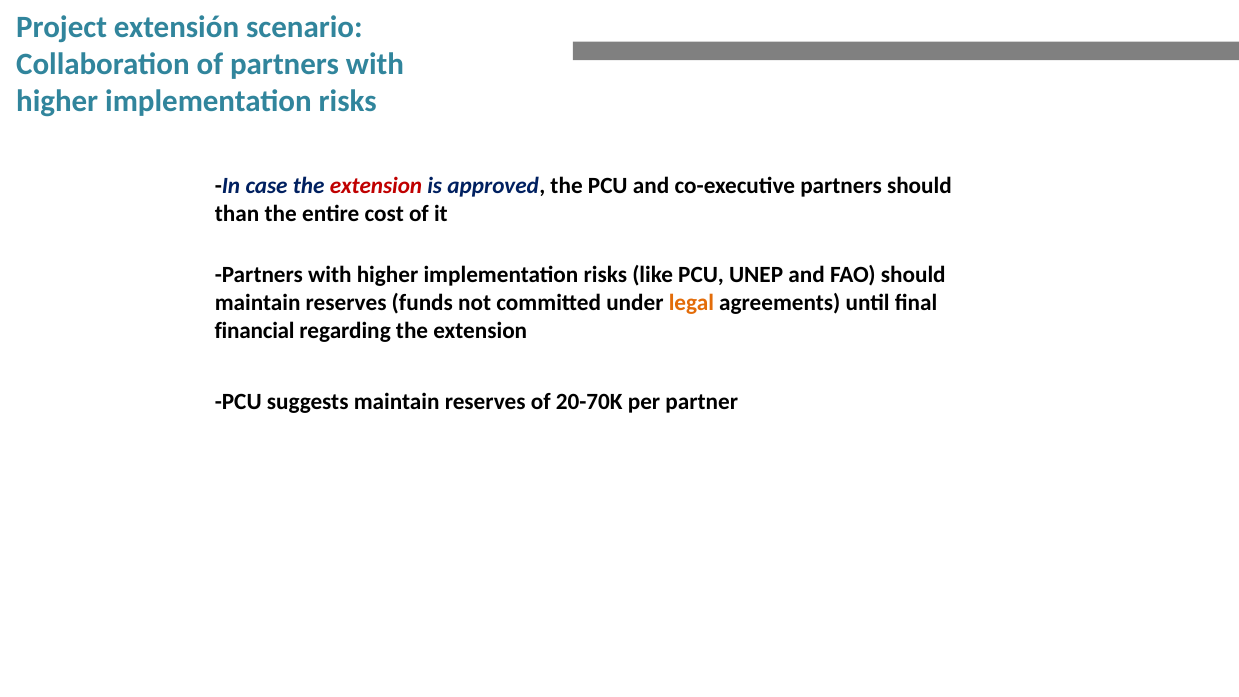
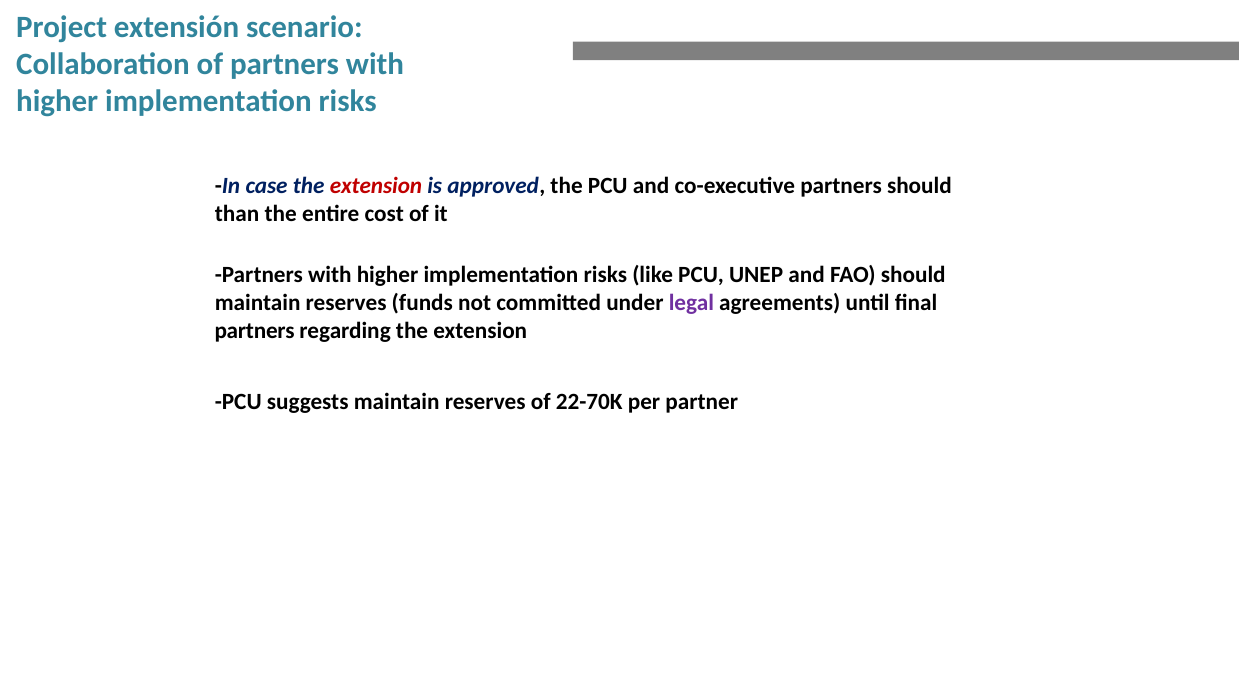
legal colour: orange -> purple (691, 303)
financial: financial -> partners (255, 331)
20-70K: 20-70K -> 22-70K (589, 402)
